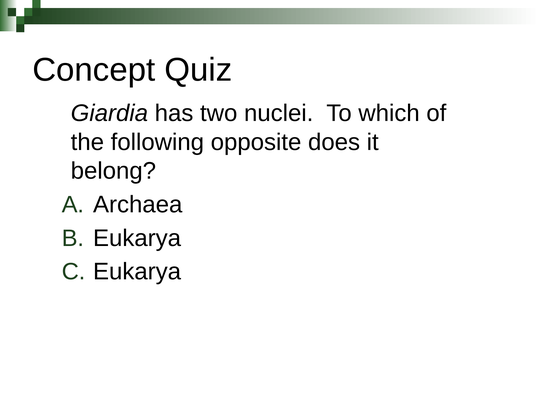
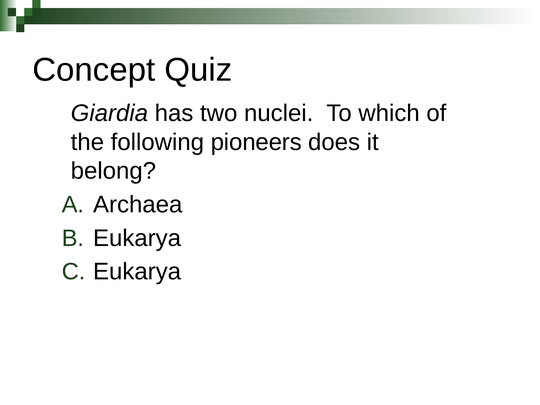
opposite: opposite -> pioneers (256, 142)
